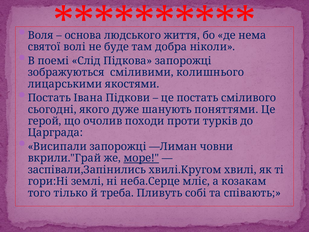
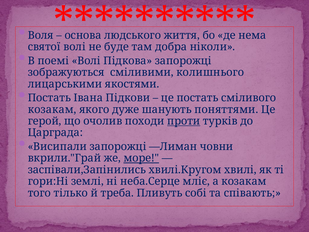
поемі Слід: Слід -> Волі (86, 61)
сьогодні: сьогодні -> козакам (52, 109)
проти underline: none -> present (184, 121)
